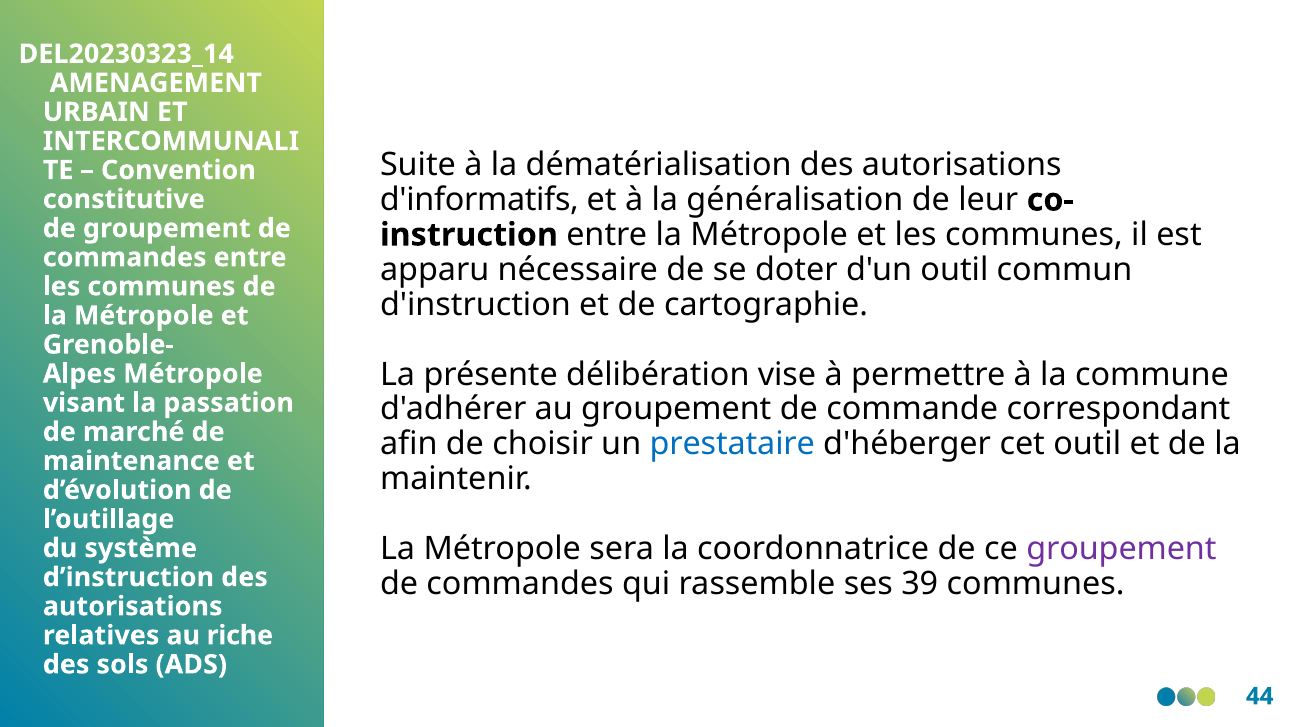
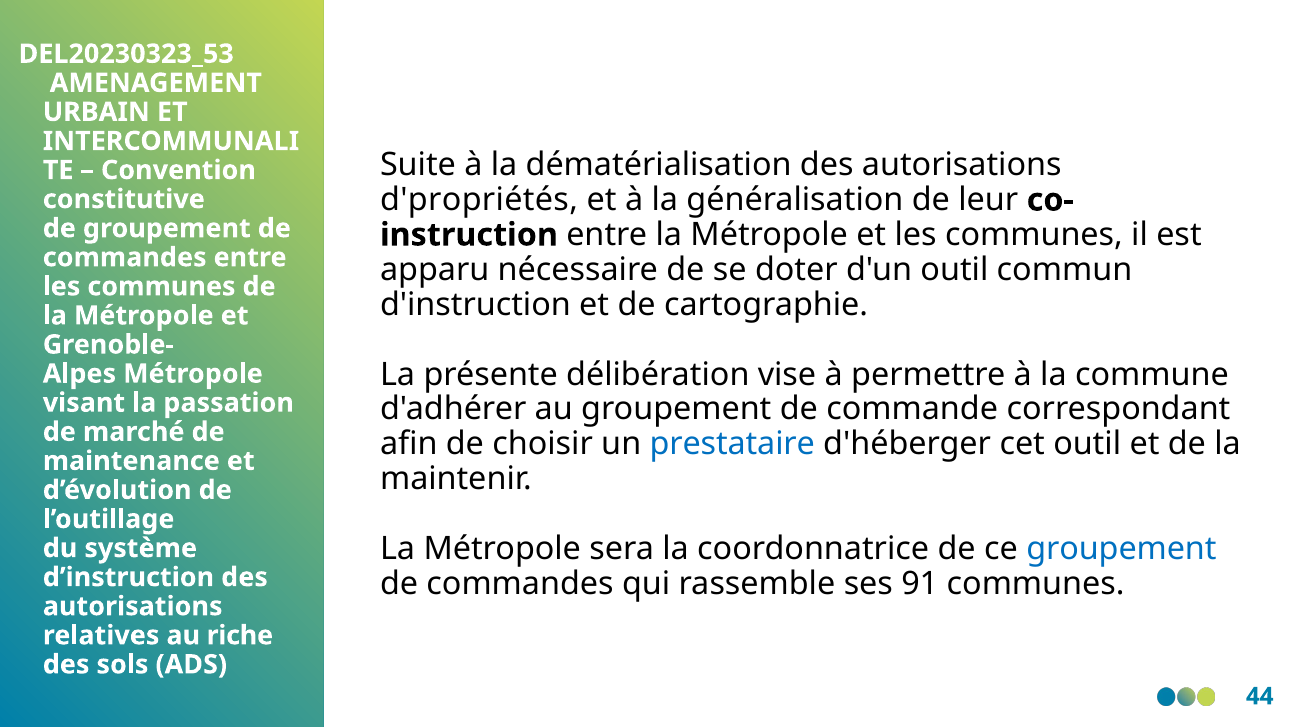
DEL20230323_14: DEL20230323_14 -> DEL20230323_53 (126, 54)
d'informatifs: d'informatifs -> d'propriétés (479, 200)
groupement colour: purple -> blue (1121, 549)
39: 39 -> 91 (920, 584)
